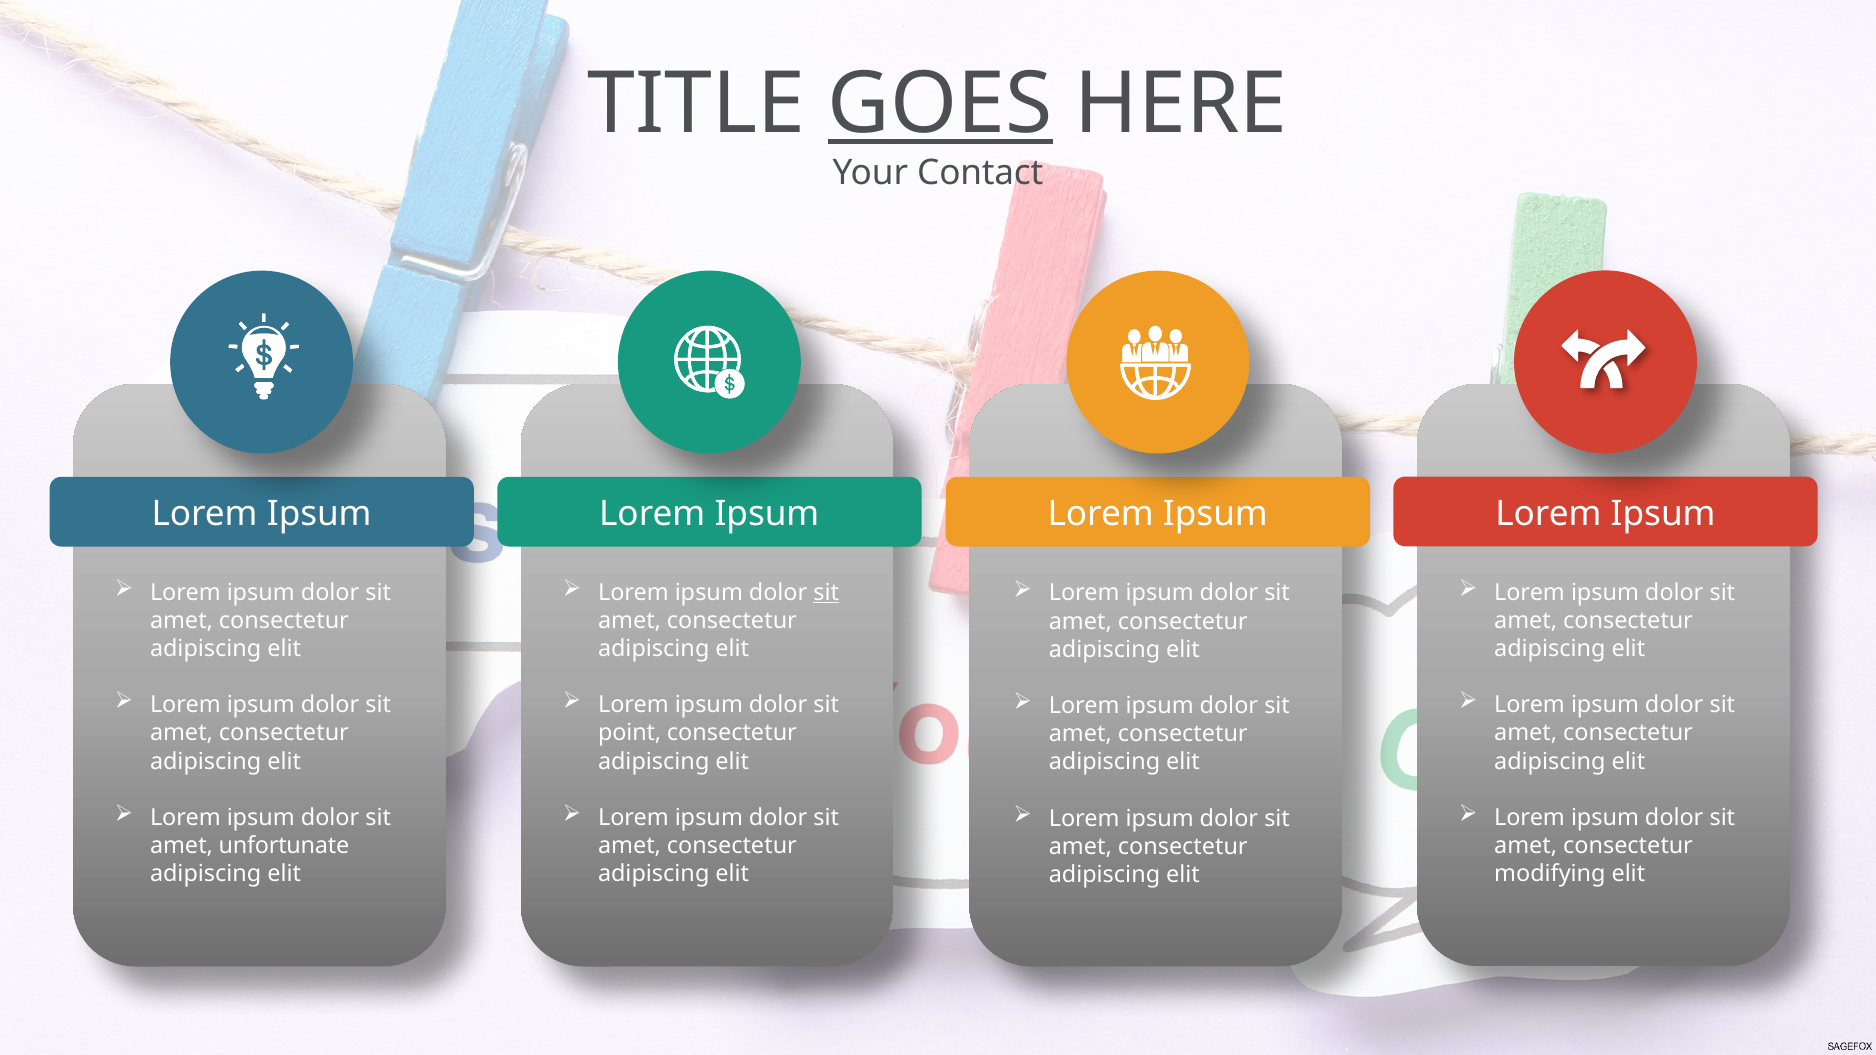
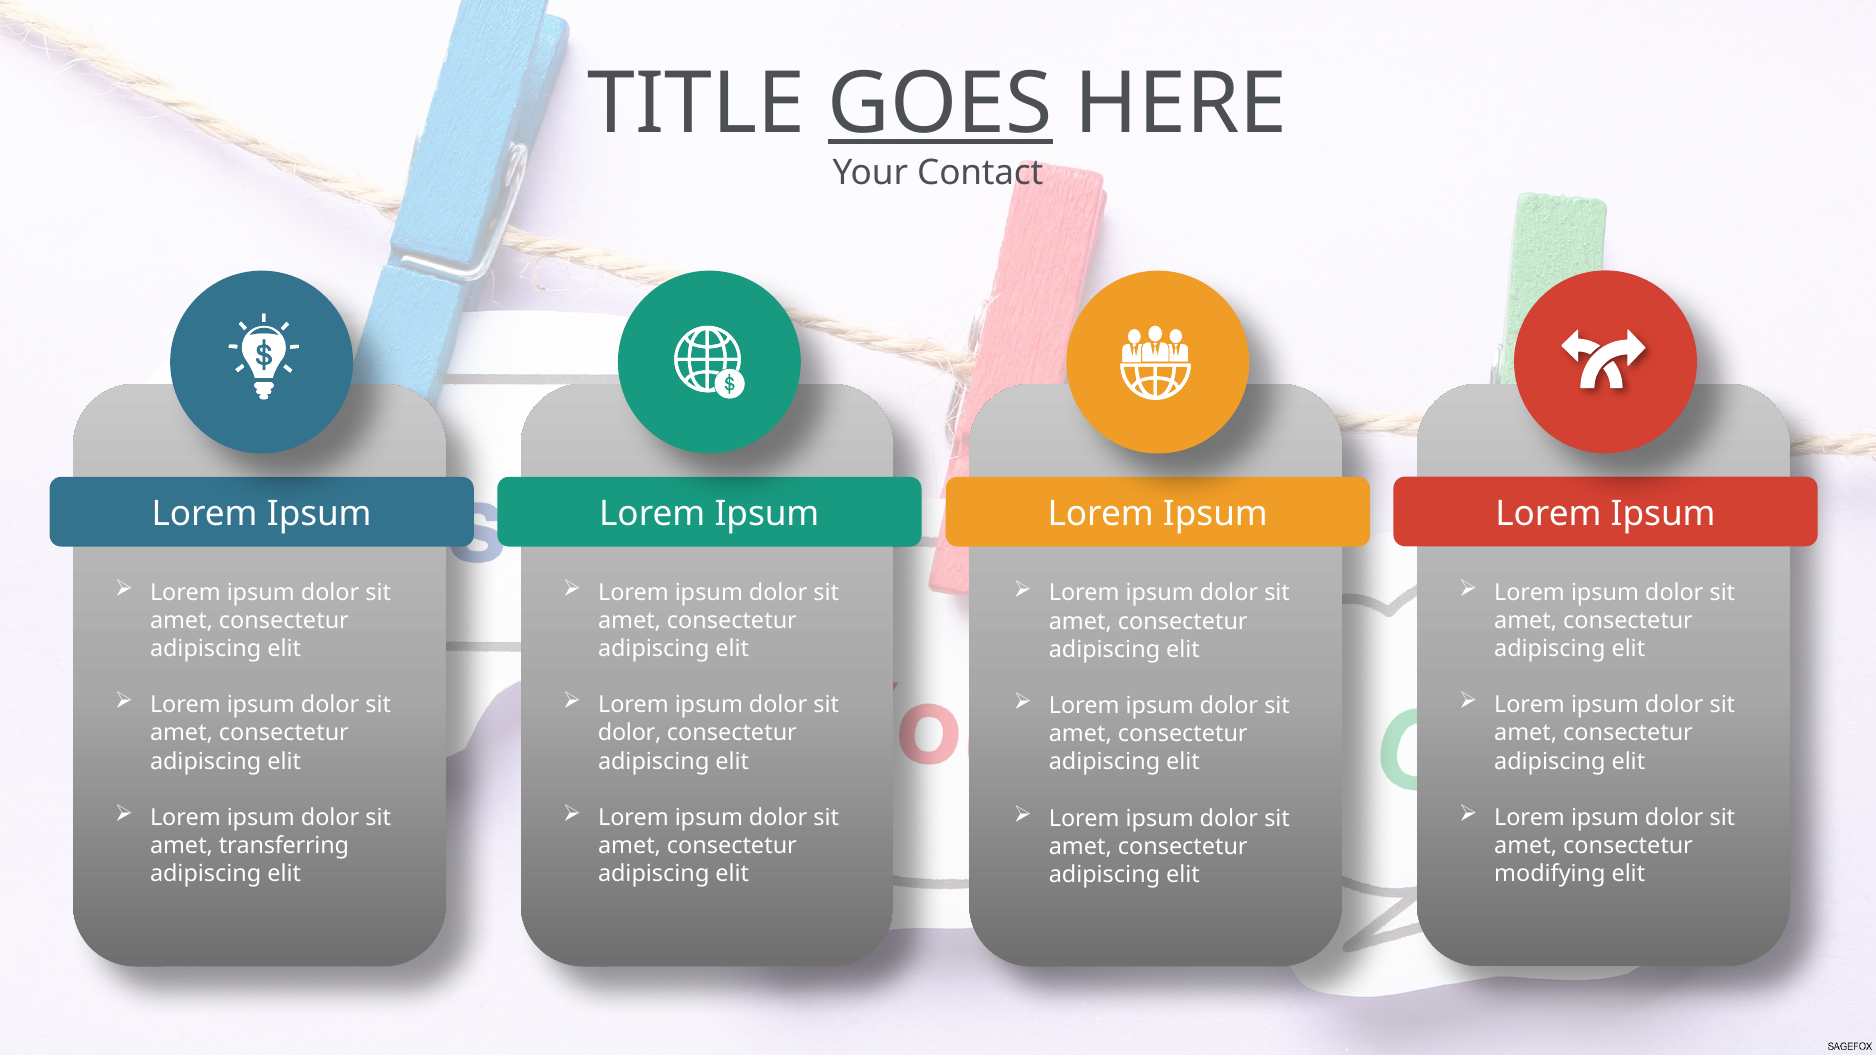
sit underline: present -> none (826, 593)
point: point -> dolor (630, 733)
unfortunate: unfortunate -> transferring (284, 846)
